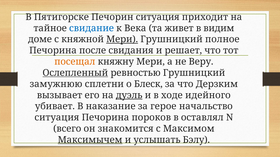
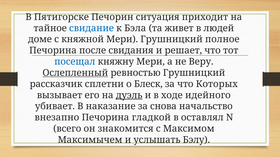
Века: Века -> Бэла (135, 28)
видим: видим -> людей (219, 28)
Мери underline: present -> none (122, 39)
посещал colour: orange -> blue (75, 62)
замужнюю: замужнюю -> рассказчик (56, 84)
Дерзким: Дерзким -> Которых (217, 84)
герое: герое -> снова (163, 107)
ситуация: ситуация -> внезапно (57, 118)
пороков: пороков -> гладкой (151, 118)
Максимычем underline: present -> none (90, 140)
